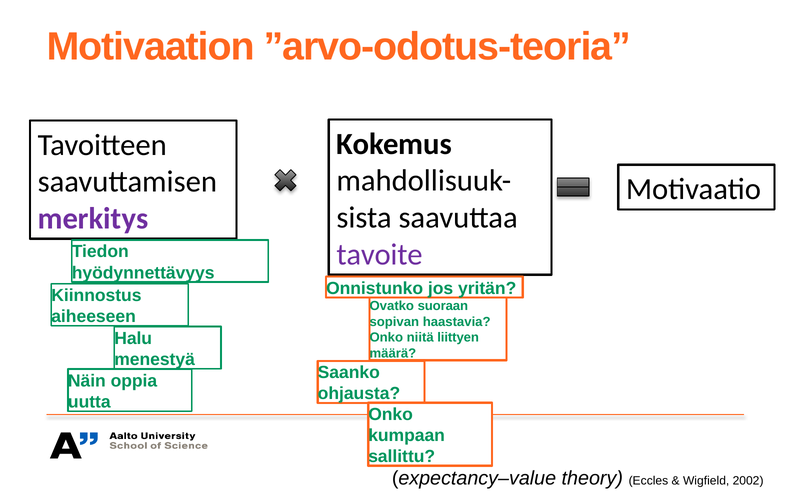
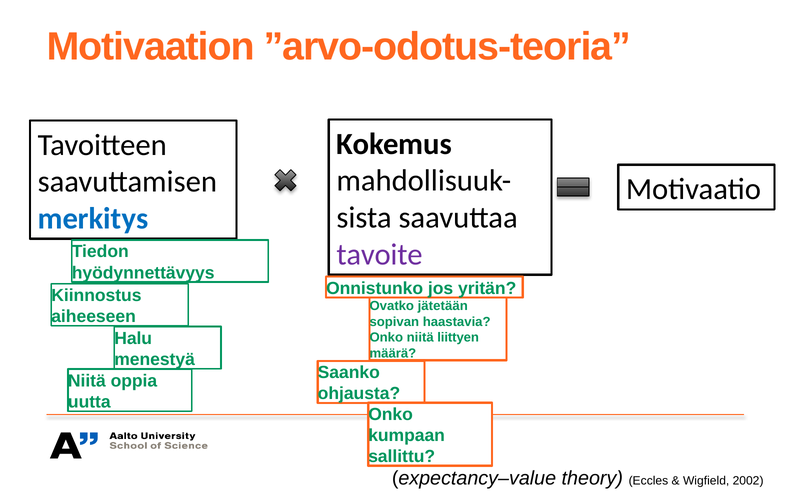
merkitys colour: purple -> blue (93, 219)
suoraan: suoraan -> jätetään (443, 306)
Näin: Näin -> Niitä (87, 381)
